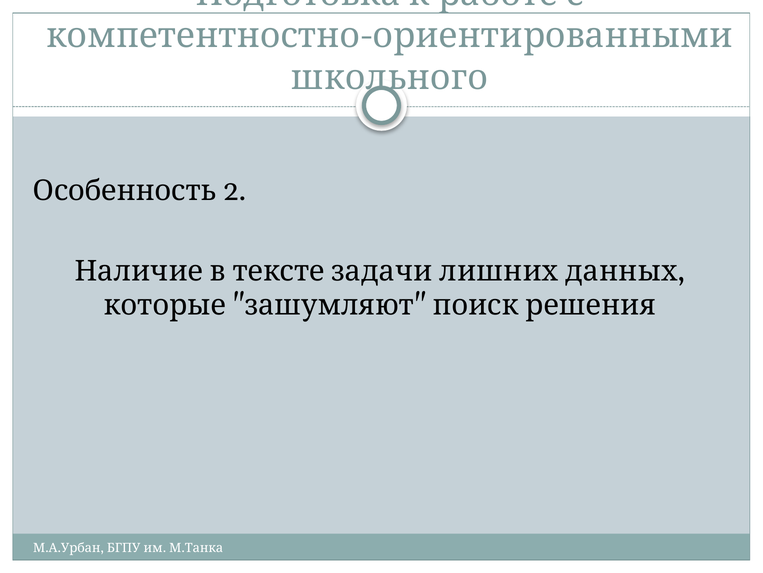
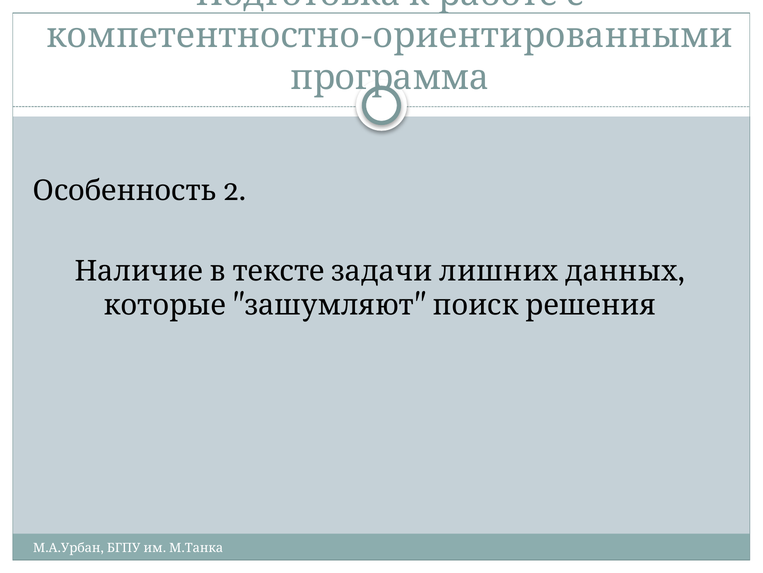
школьного: школьного -> программа (390, 77)
